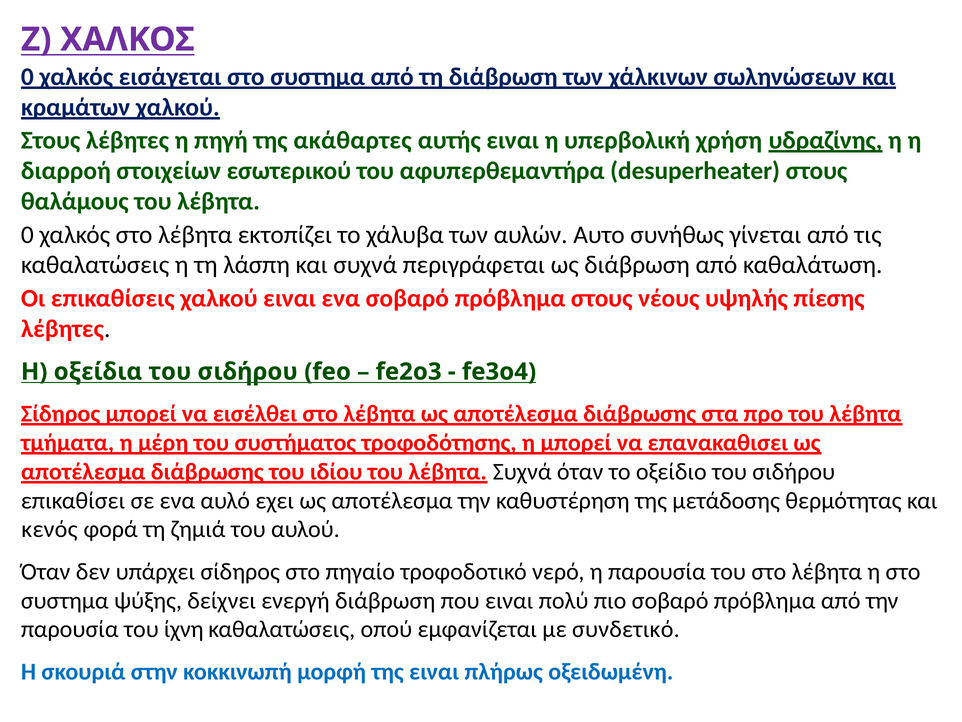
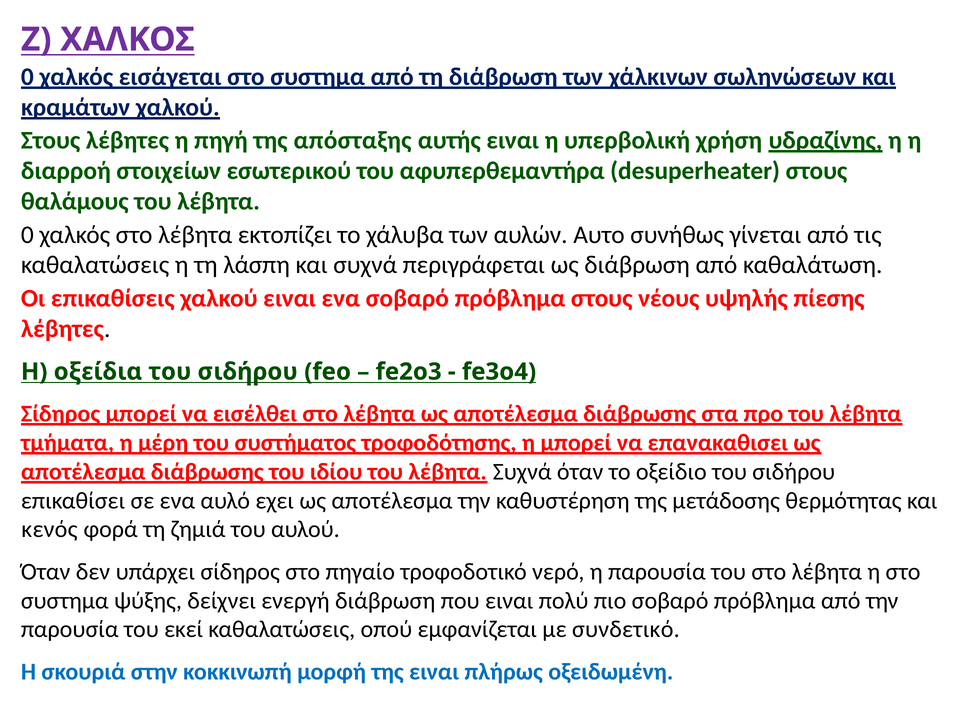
ακάθαρτες: ακάθαρτες -> απόσταξης (353, 140)
ίχνη: ίχνη -> εκεί (184, 629)
